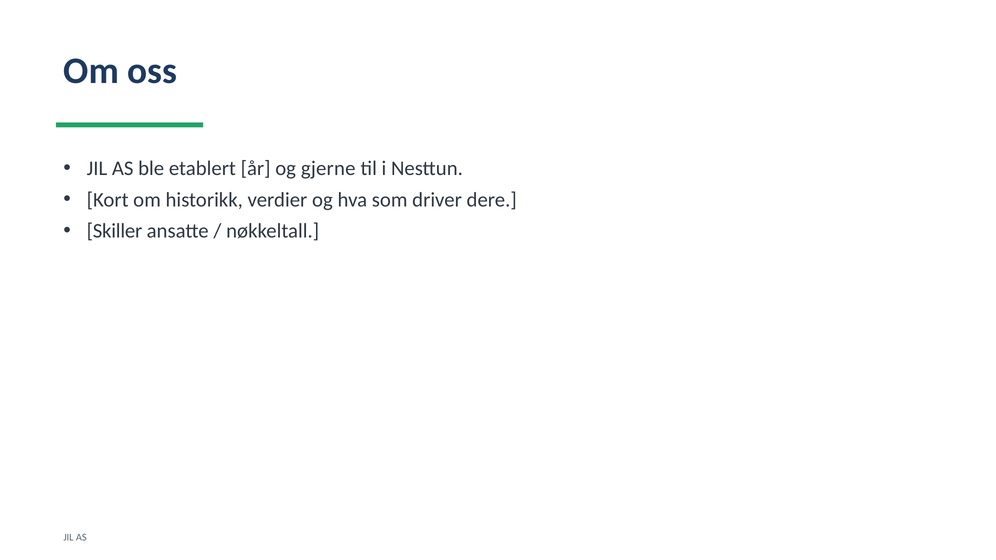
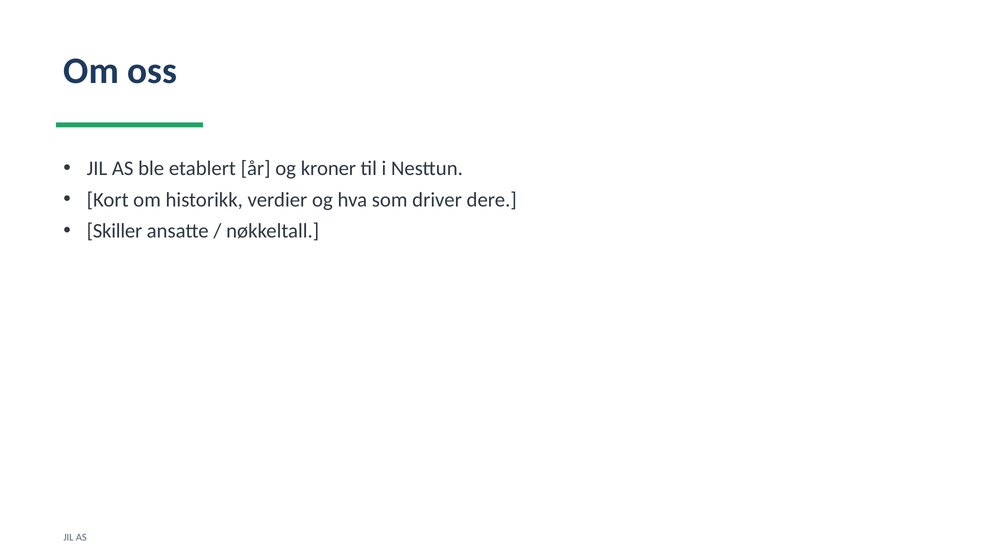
gjerne: gjerne -> kroner (328, 169)
